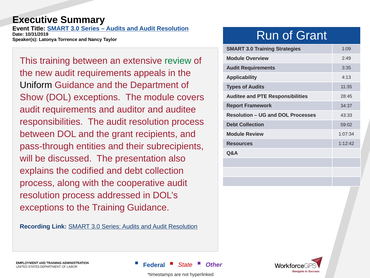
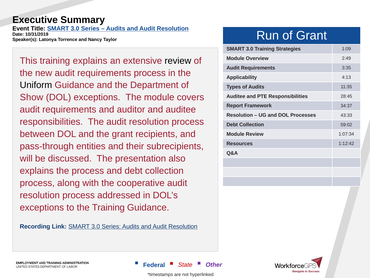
training between: between -> explains (90, 61)
review colour: green -> black (178, 61)
requirements appeals: appeals -> process (150, 73)
the codified: codified -> process (88, 170)
